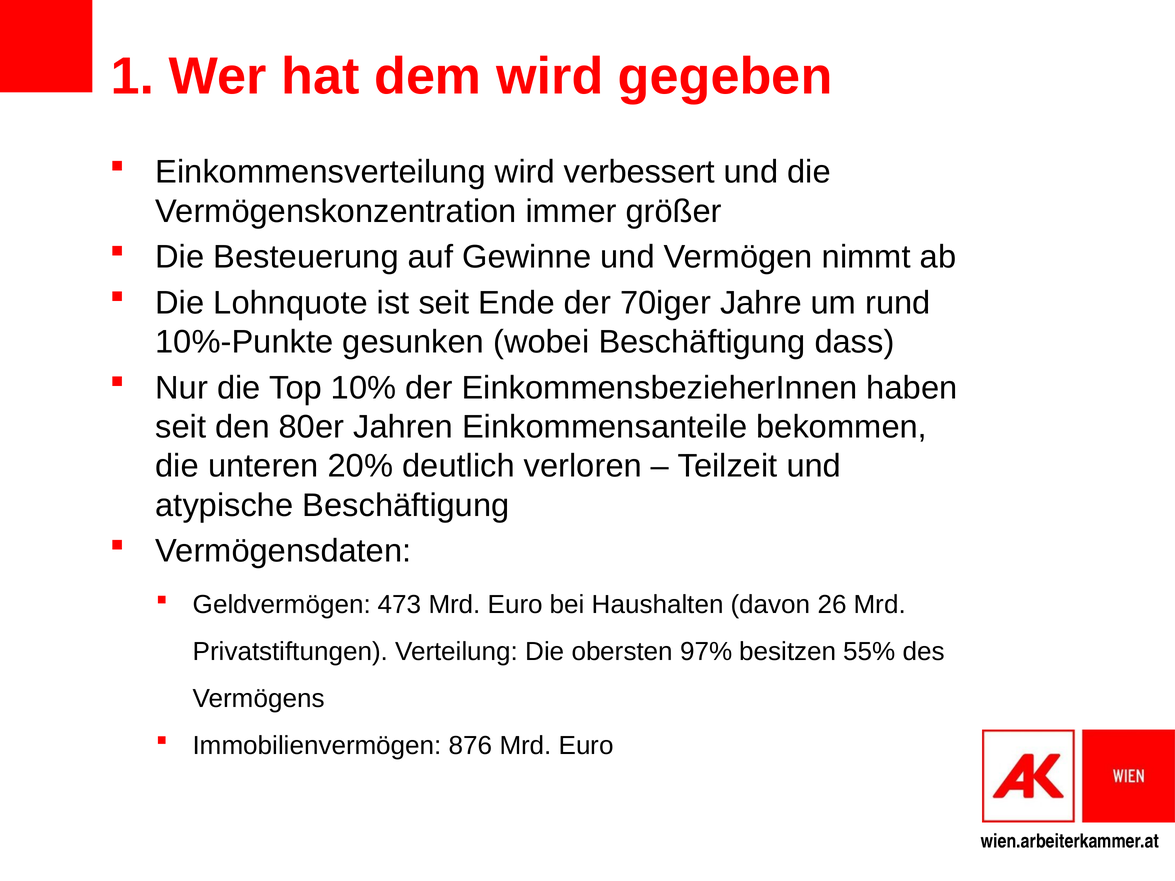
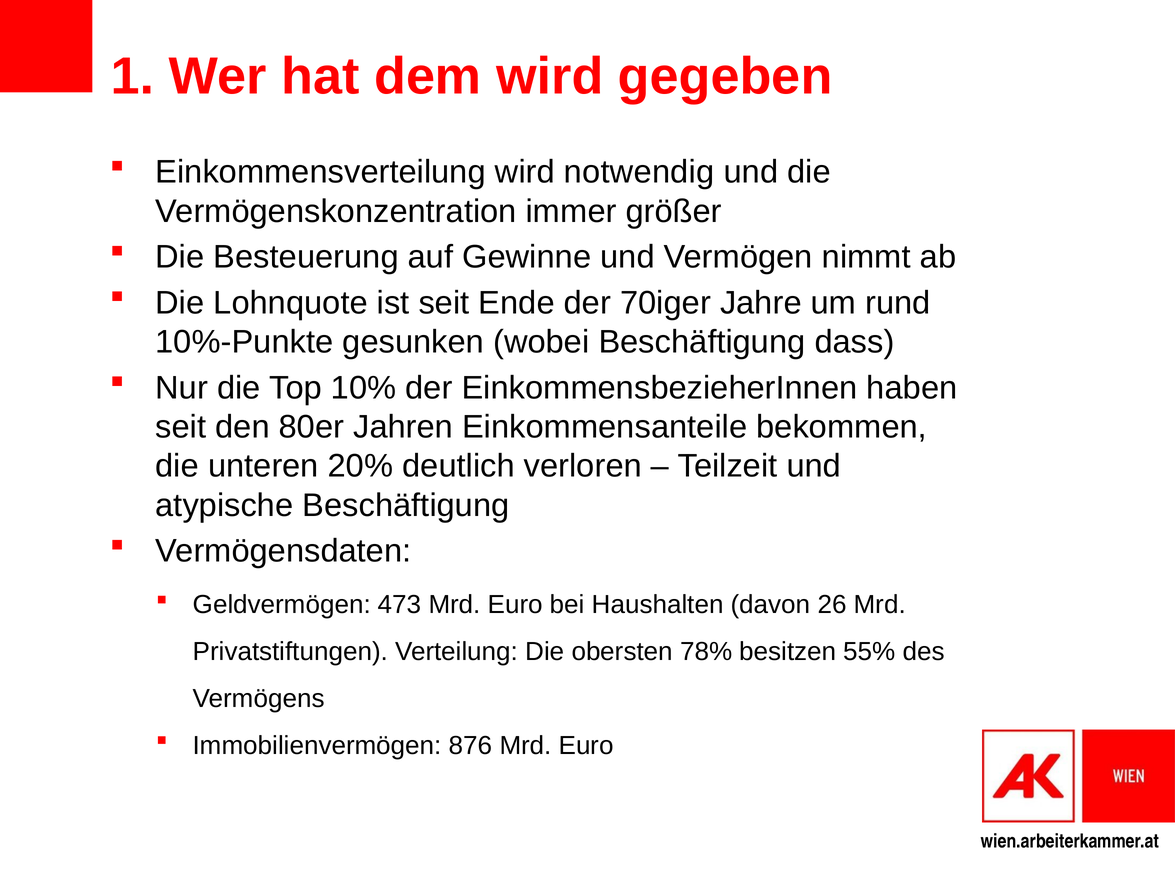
verbessert: verbessert -> notwendig (639, 172)
97%: 97% -> 78% (706, 652)
